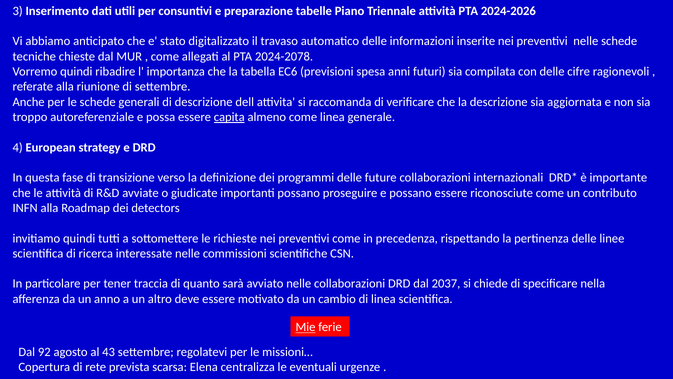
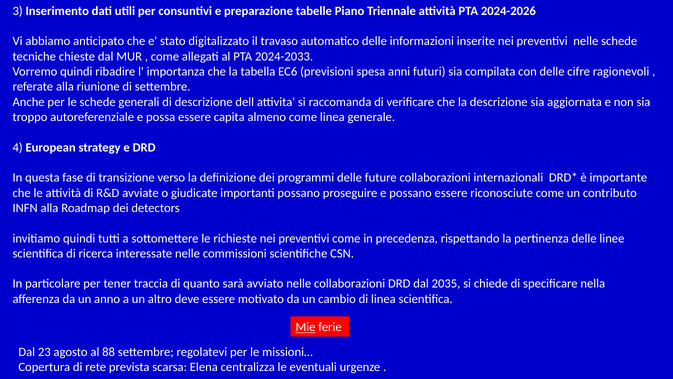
2024-2078: 2024-2078 -> 2024-2033 (284, 56)
capita underline: present -> none (229, 117)
2037: 2037 -> 2035 (446, 283)
92: 92 -> 23 (44, 352)
43: 43 -> 88 (109, 352)
